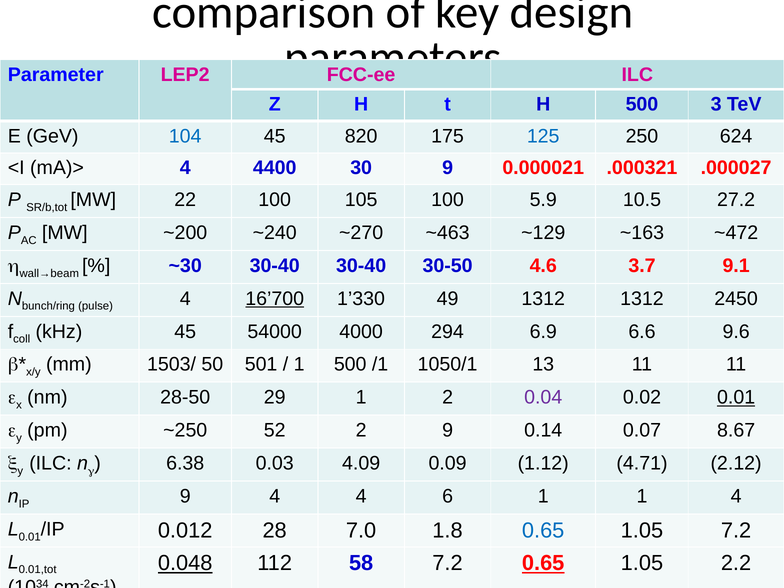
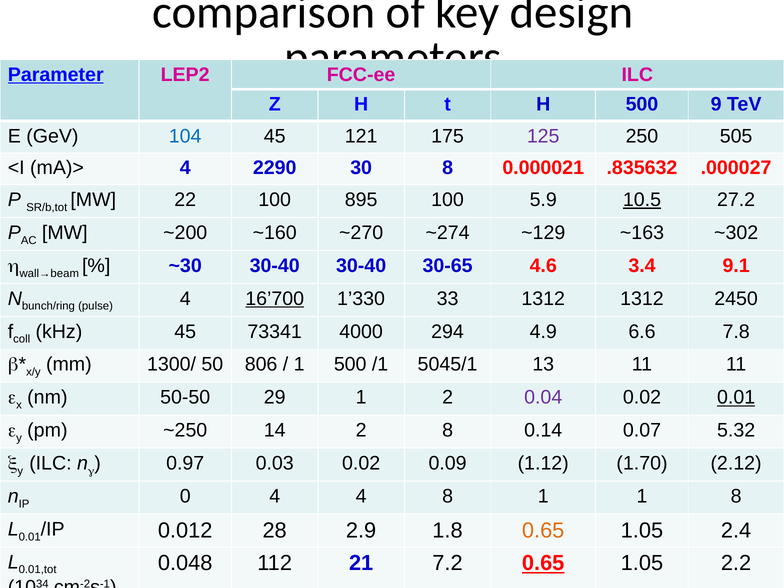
Parameter underline: none -> present (56, 75)
3: 3 -> 9 (716, 104)
820: 820 -> 121 (361, 136)
125 colour: blue -> purple (543, 136)
624: 624 -> 505 (736, 136)
4400: 4400 -> 2290 (275, 168)
30 9: 9 -> 8 (448, 168)
.000321: .000321 -> .835632 (642, 168)
105: 105 -> 895 (361, 200)
10.5 underline: none -> present (642, 200)
~240: ~240 -> ~160 (275, 233)
~463: ~463 -> ~274 (448, 233)
~472: ~472 -> ~302 (736, 233)
30-50: 30-50 -> 30-65 (448, 266)
3.7: 3.7 -> 3.4 (642, 266)
49: 49 -> 33 (448, 299)
54000: 54000 -> 73341 (275, 332)
6.9: 6.9 -> 4.9 (543, 332)
9.6: 9.6 -> 7.8 (736, 332)
1503/: 1503/ -> 1300/ (172, 364)
501: 501 -> 806 (261, 364)
1050/1: 1050/1 -> 5045/1 (448, 364)
28-50: 28-50 -> 50-50 (185, 397)
52: 52 -> 14 (275, 430)
2 9: 9 -> 8 (448, 430)
8.67: 8.67 -> 5.32 (736, 430)
6.38: 6.38 -> 0.97 (185, 463)
0.03 4.09: 4.09 -> 0.02 (361, 463)
4.71: 4.71 -> 1.70 (642, 463)
9: 9 -> 0 (185, 496)
4 6: 6 -> 8 (448, 496)
1 4: 4 -> 8 (736, 496)
7.0: 7.0 -> 2.9 (361, 530)
0.65 colour: blue -> orange (543, 530)
1.05 7.2: 7.2 -> 2.4 (736, 530)
0.048 underline: present -> none (185, 563)
58: 58 -> 21 (361, 563)
